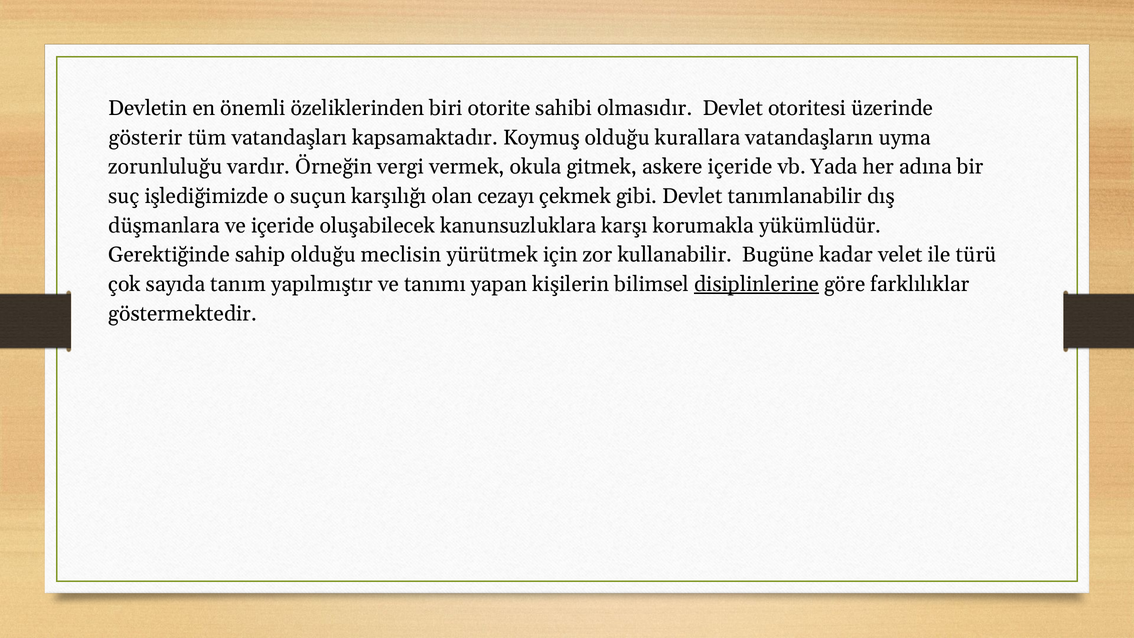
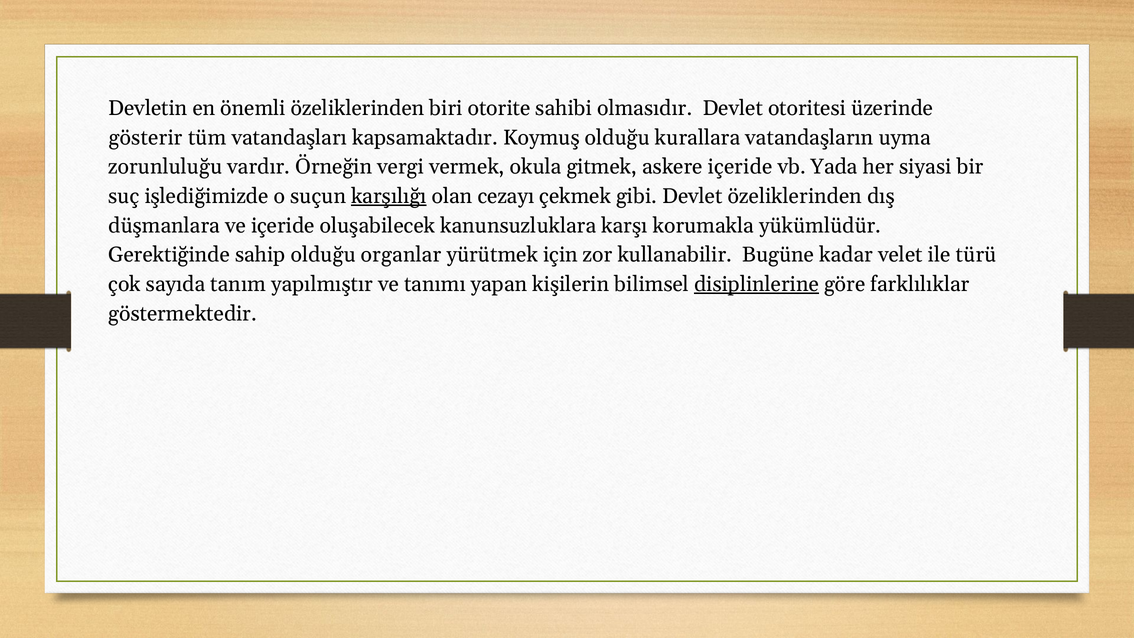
adına: adına -> siyasi (925, 167)
karşılığı underline: none -> present (389, 196)
Devlet tanımlanabilir: tanımlanabilir -> özeliklerinden (795, 196)
meclisin: meclisin -> organlar (401, 255)
